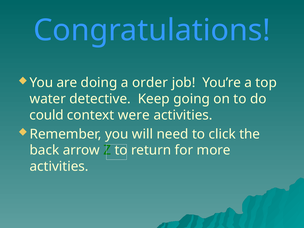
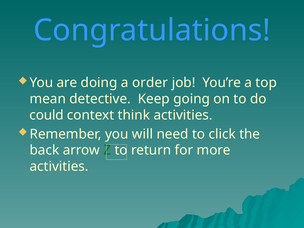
water: water -> mean (48, 99)
were: were -> think (134, 115)
